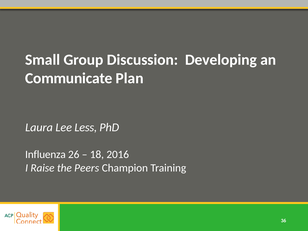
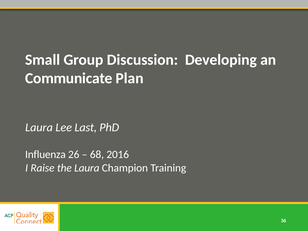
Less: Less -> Last (86, 127)
18: 18 -> 68 (97, 155)
the Peers: Peers -> Laura (87, 168)
